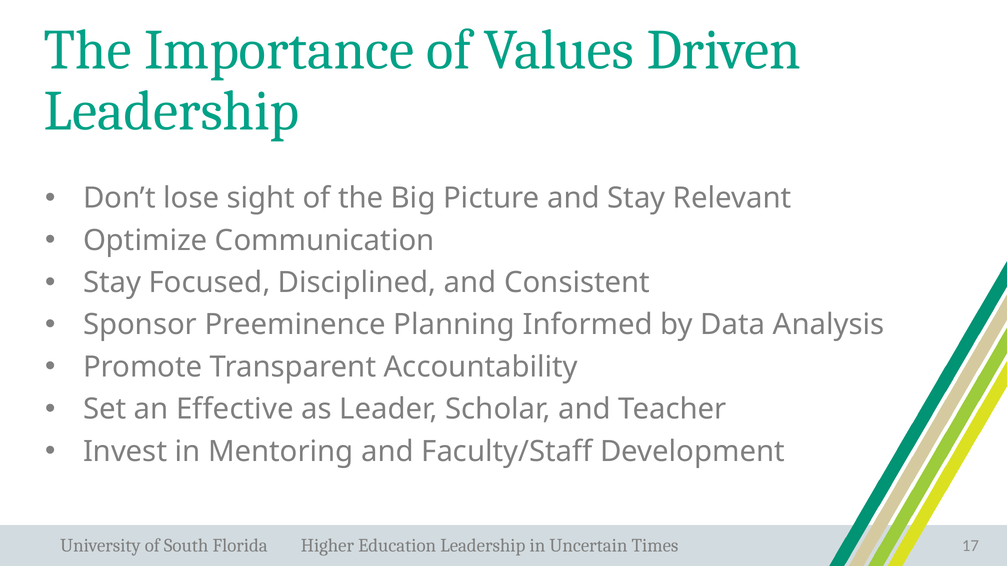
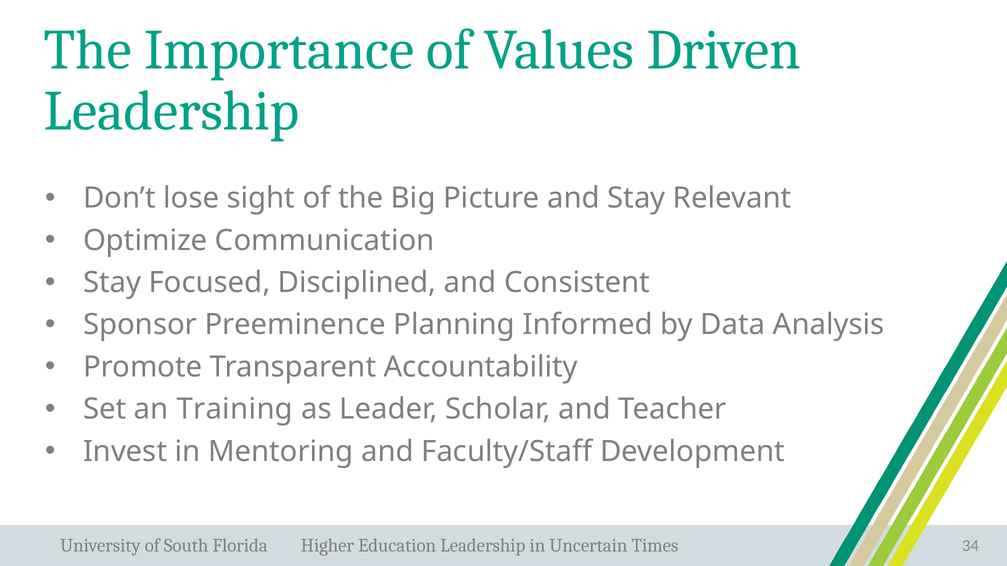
Effective: Effective -> Training (235, 409)
17: 17 -> 34 (970, 546)
